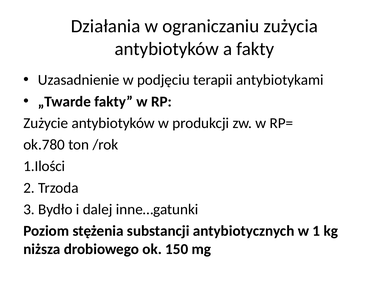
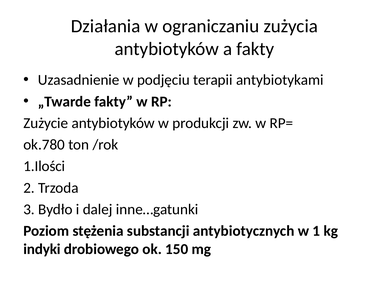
niższa: niższa -> indyki (42, 250)
